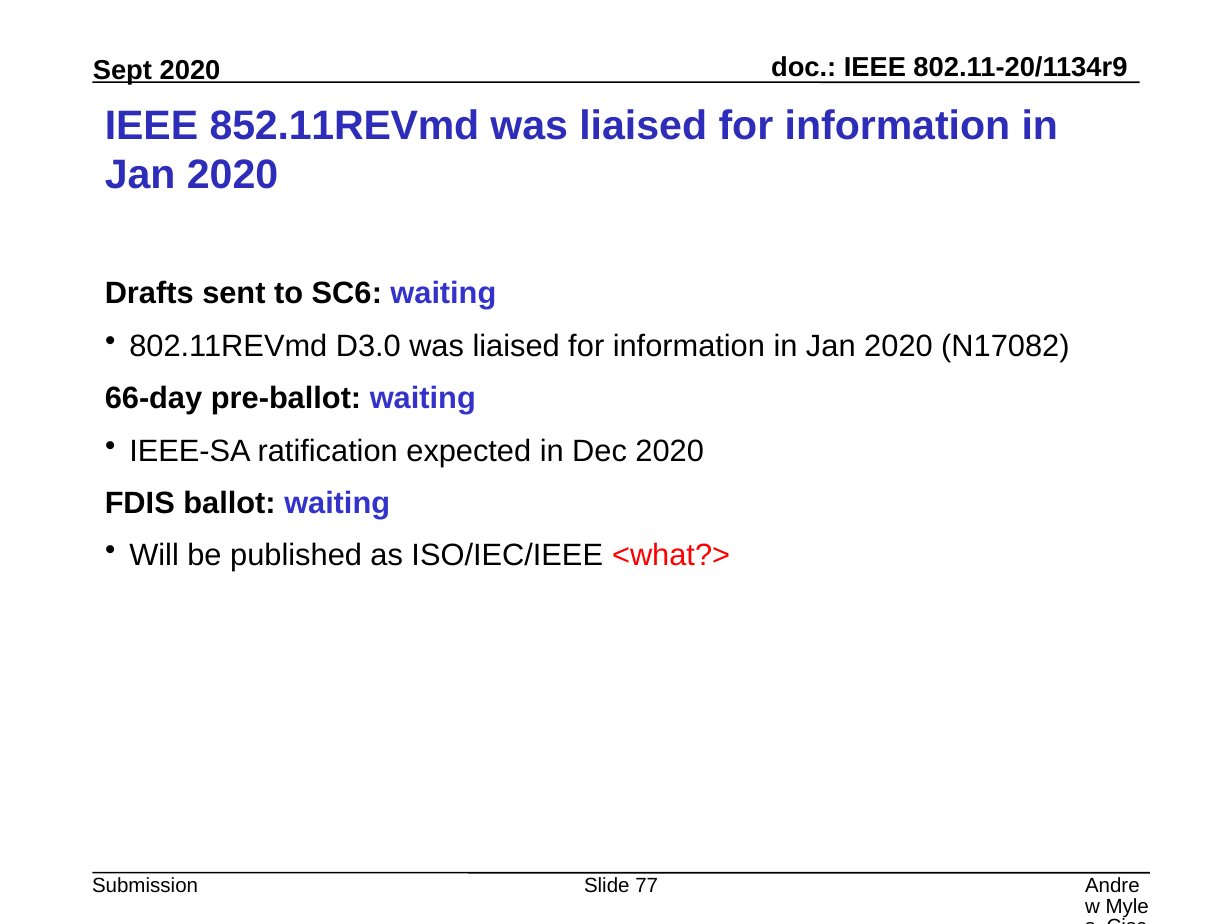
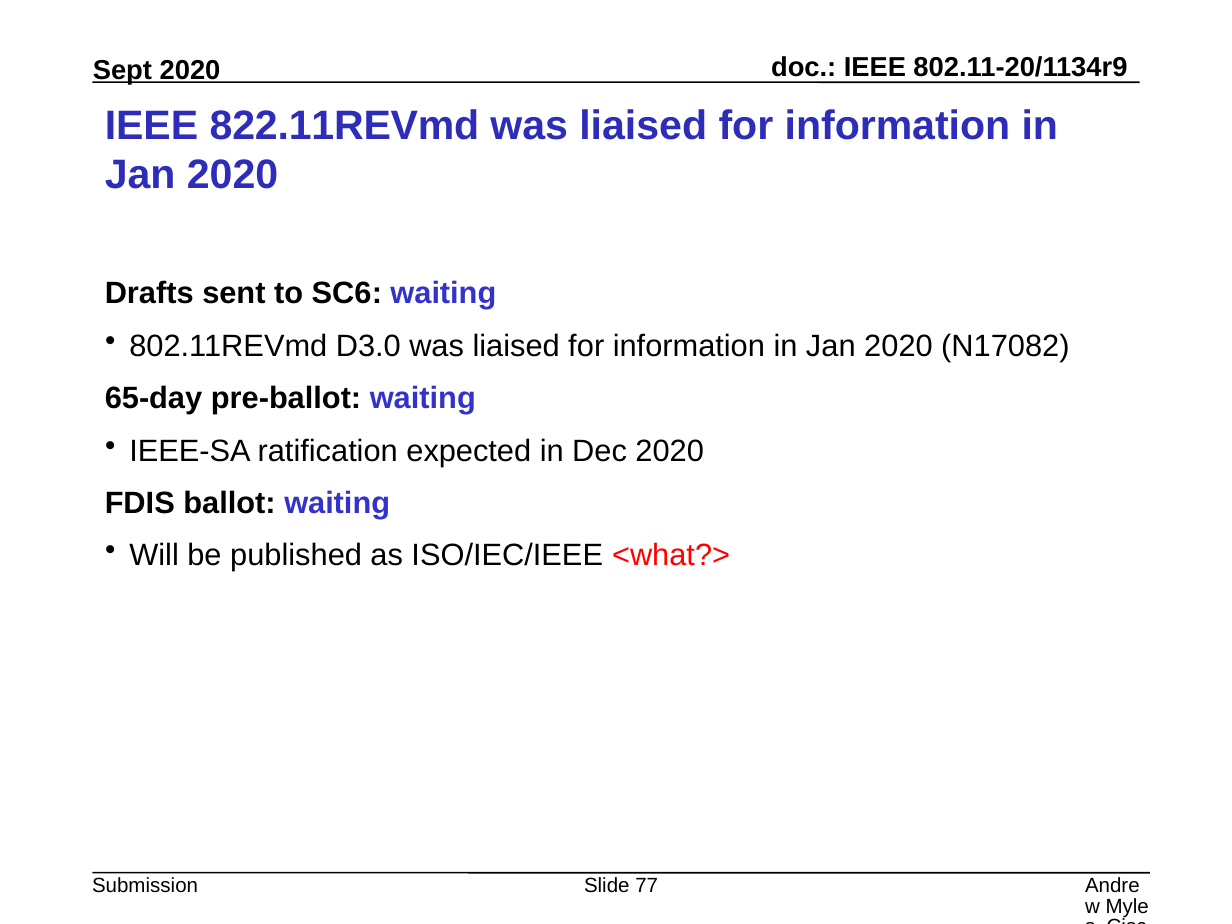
852.11REVmd: 852.11REVmd -> 822.11REVmd (344, 126)
66-day: 66-day -> 65-day (154, 399)
